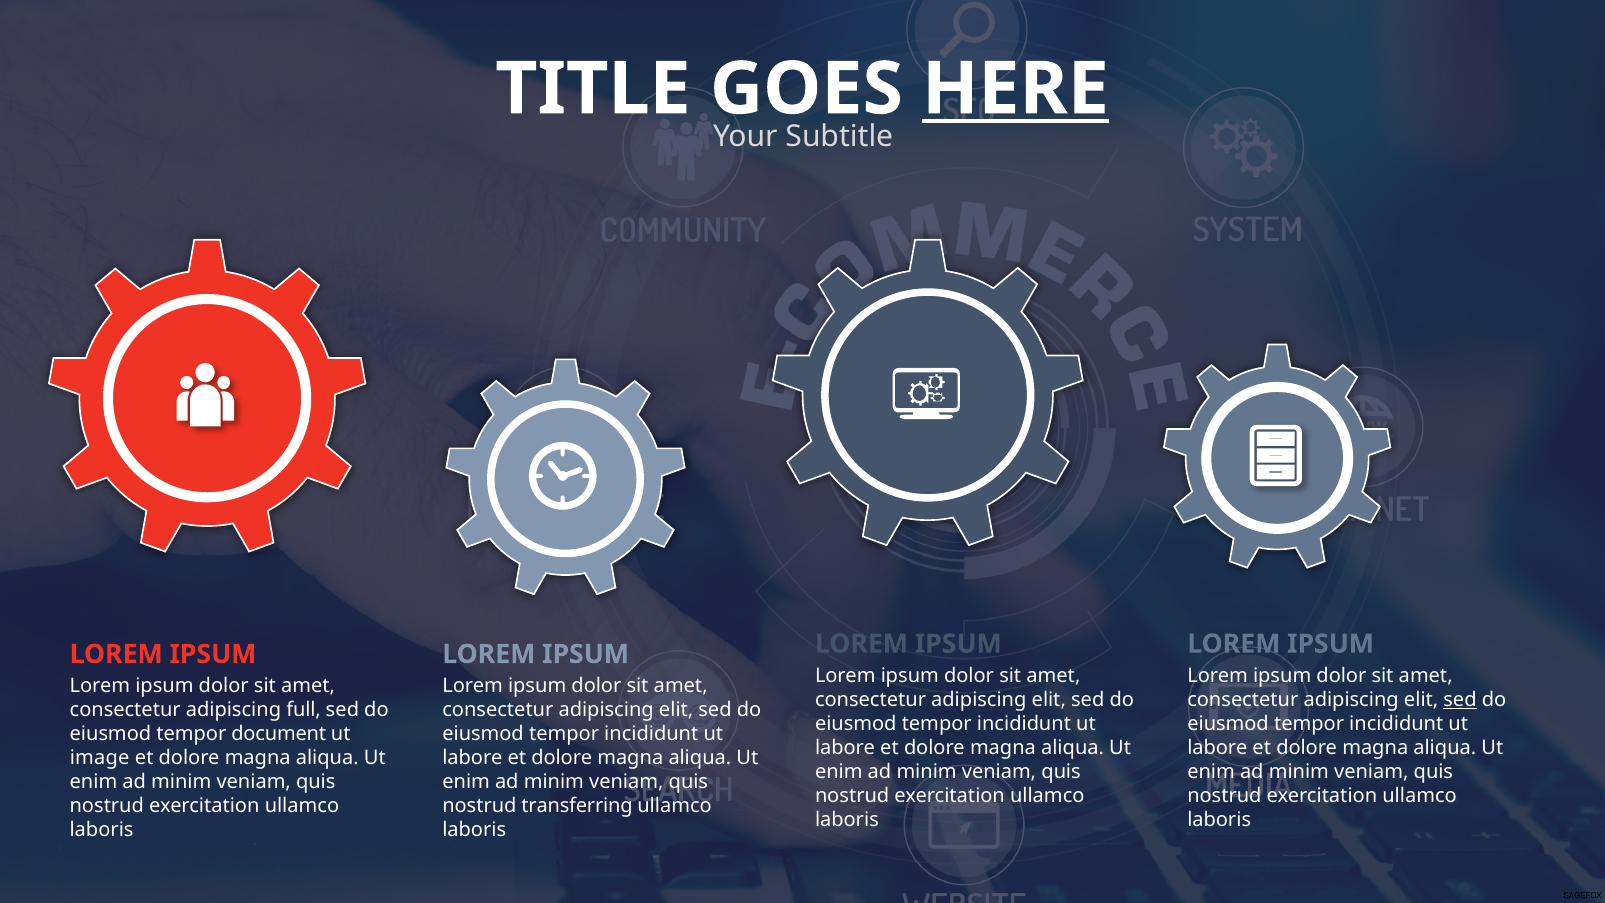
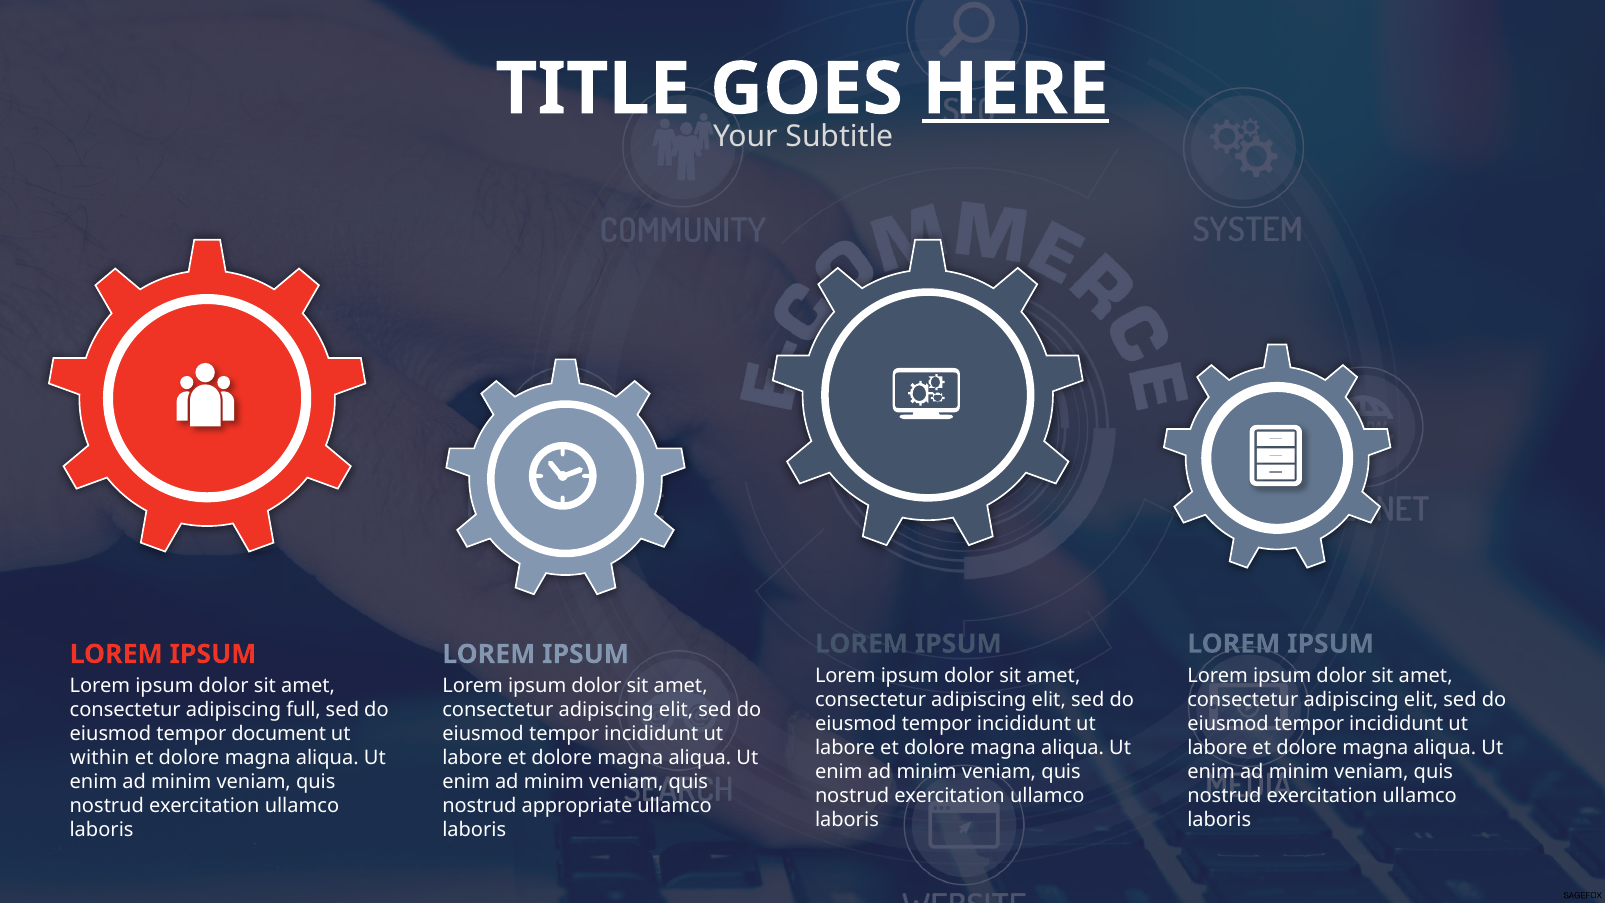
sed underline: present -> none (1460, 699)
image: image -> within (100, 758)
transferring: transferring -> appropriate (577, 806)
